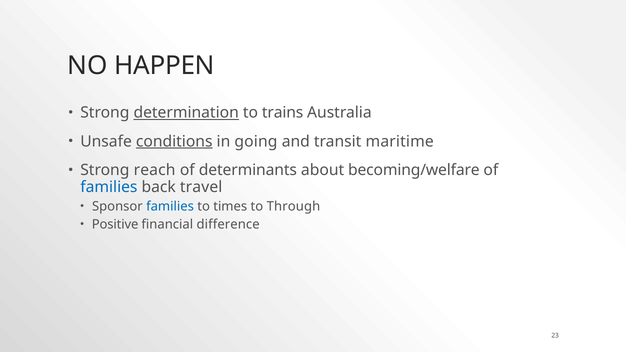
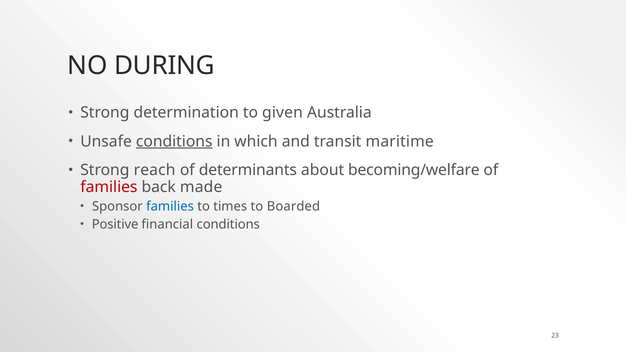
HAPPEN: HAPPEN -> DURING (164, 66)
determination underline: present -> none (186, 113)
trains: trains -> given (282, 113)
going: going -> which (256, 142)
families colour: blue -> red (109, 187)
travel: travel -> made (201, 187)
Through: Through -> Boarded (293, 206)
financial difference: difference -> conditions (228, 224)
